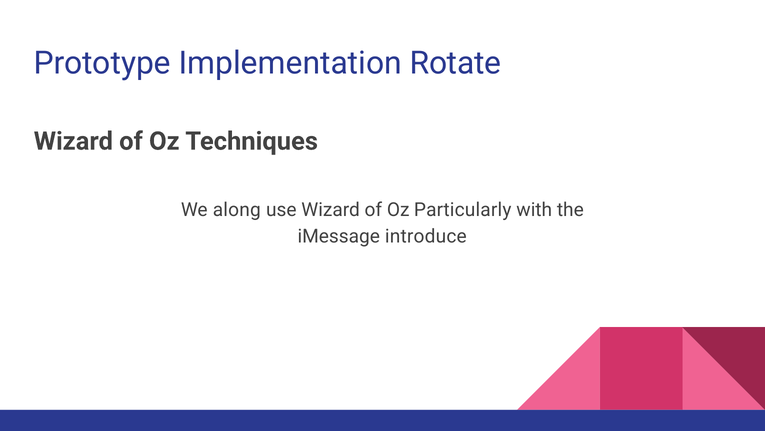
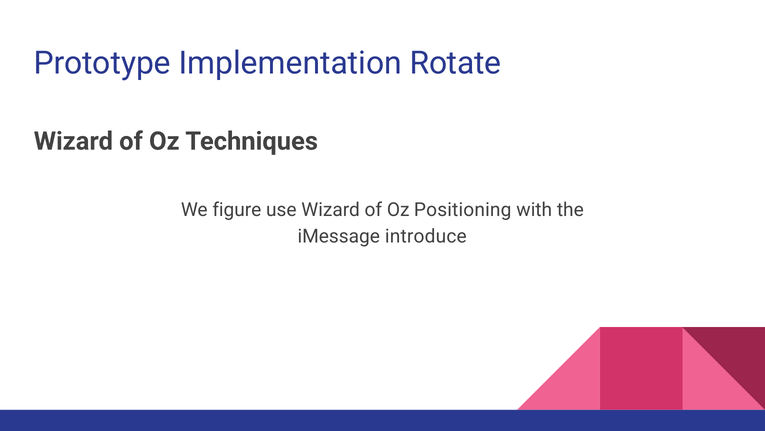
along: along -> figure (237, 209)
Particularly: Particularly -> Positioning (463, 209)
